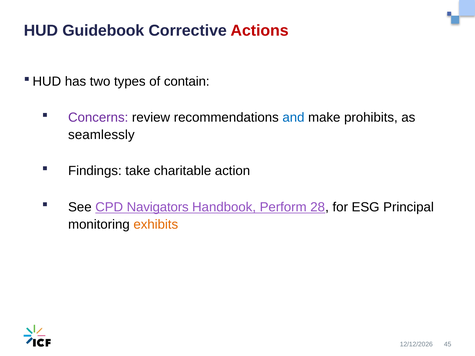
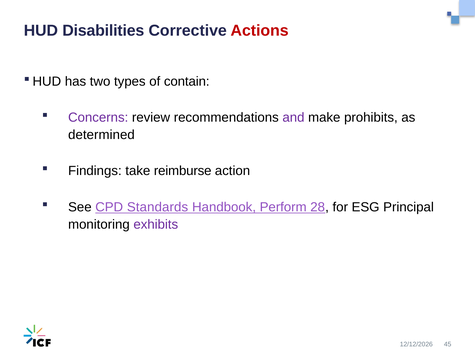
Guidebook: Guidebook -> Disabilities (103, 30)
and colour: blue -> purple (293, 118)
seamlessly: seamlessly -> determined (101, 135)
charitable: charitable -> reimburse (183, 171)
Navigators: Navigators -> Standards (158, 207)
exhibits colour: orange -> purple (156, 225)
